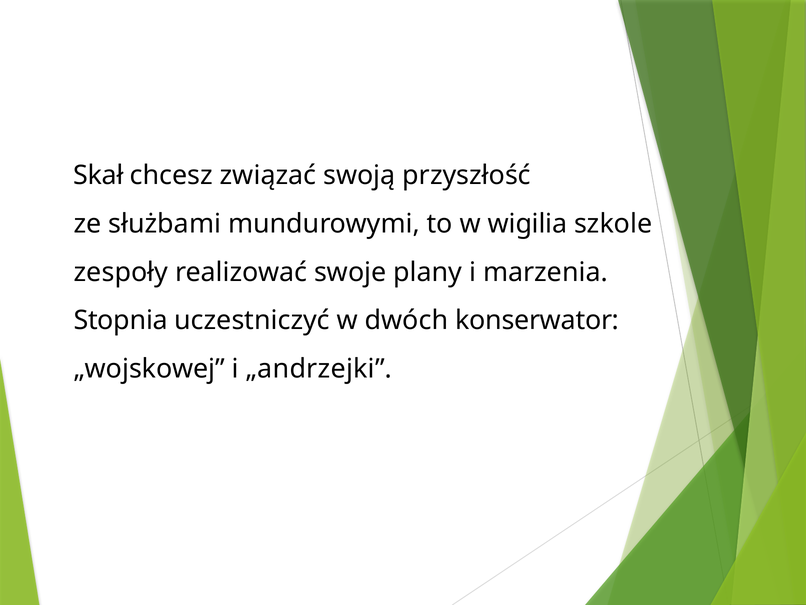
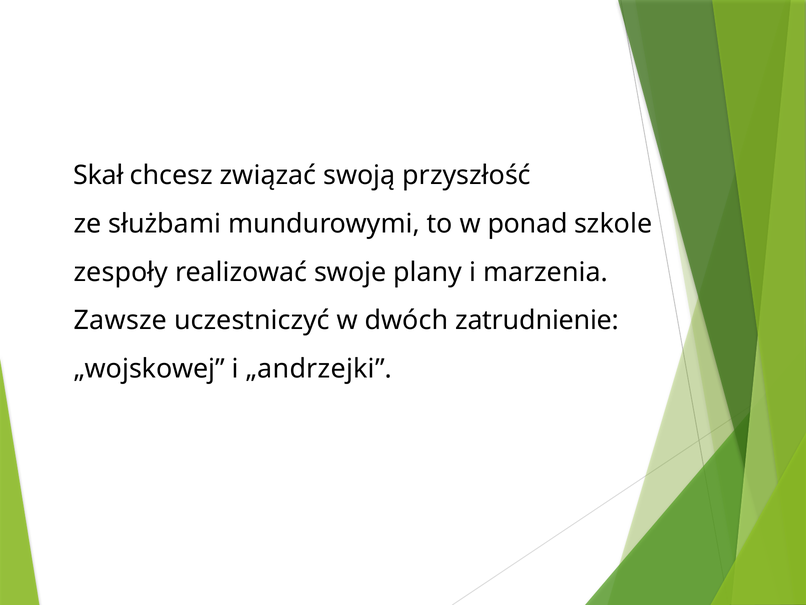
wigilia: wigilia -> ponad (528, 224)
Stopnia: Stopnia -> Zawsze (120, 320)
konserwator: konserwator -> zatrudnienie (537, 320)
